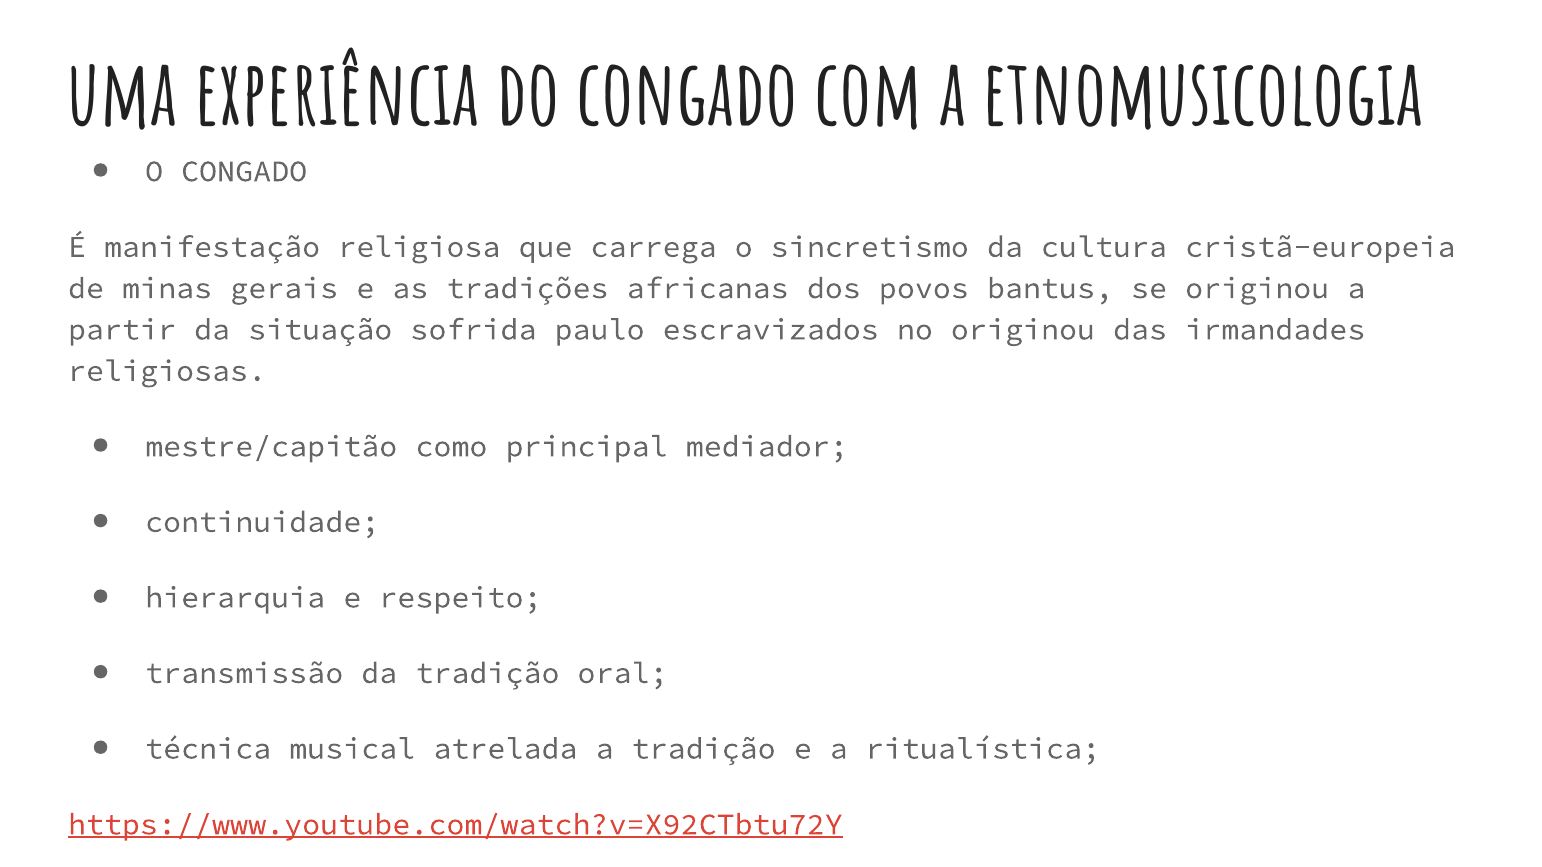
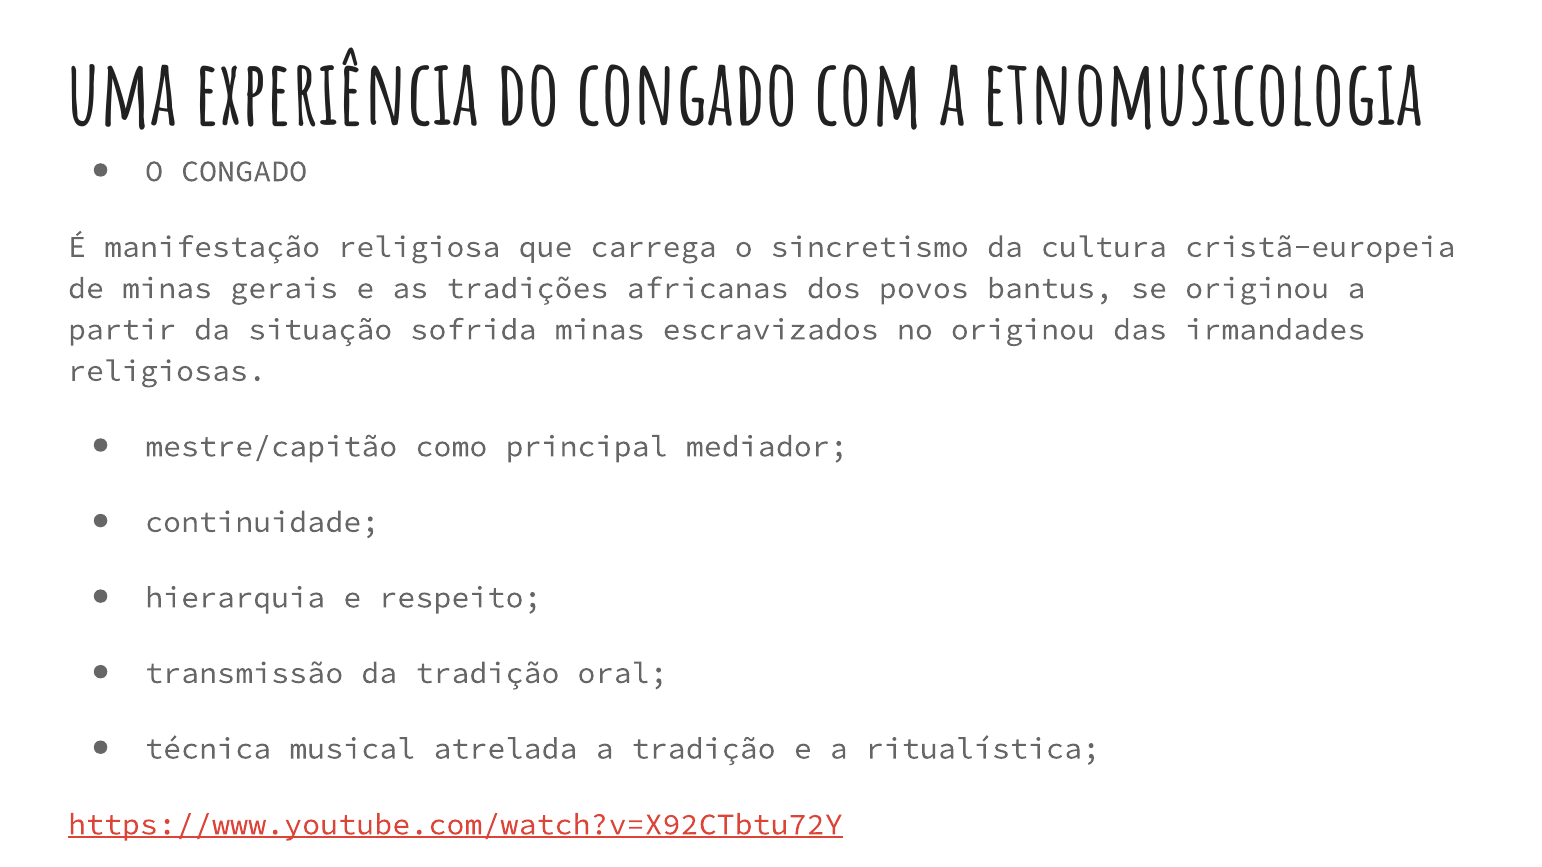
sofrida paulo: paulo -> minas (600, 330)
